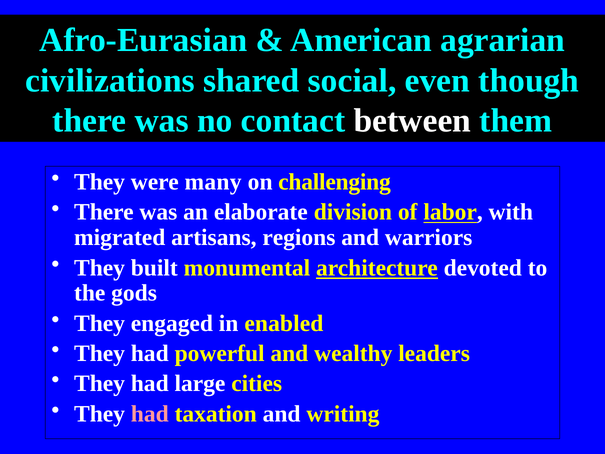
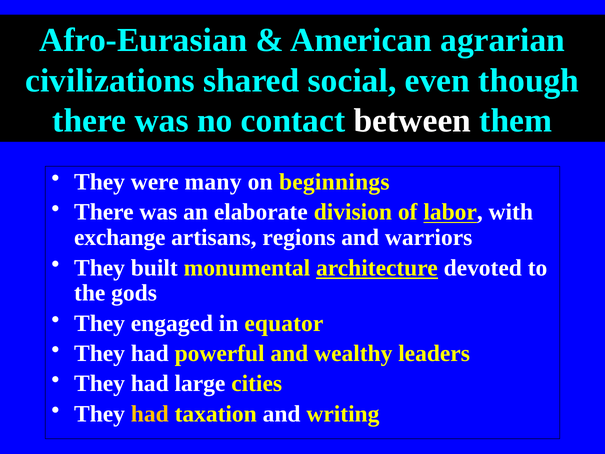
challenging: challenging -> beginnings (334, 182)
migrated: migrated -> exchange (120, 238)
enabled: enabled -> equator (284, 323)
had colour: pink -> yellow (150, 414)
